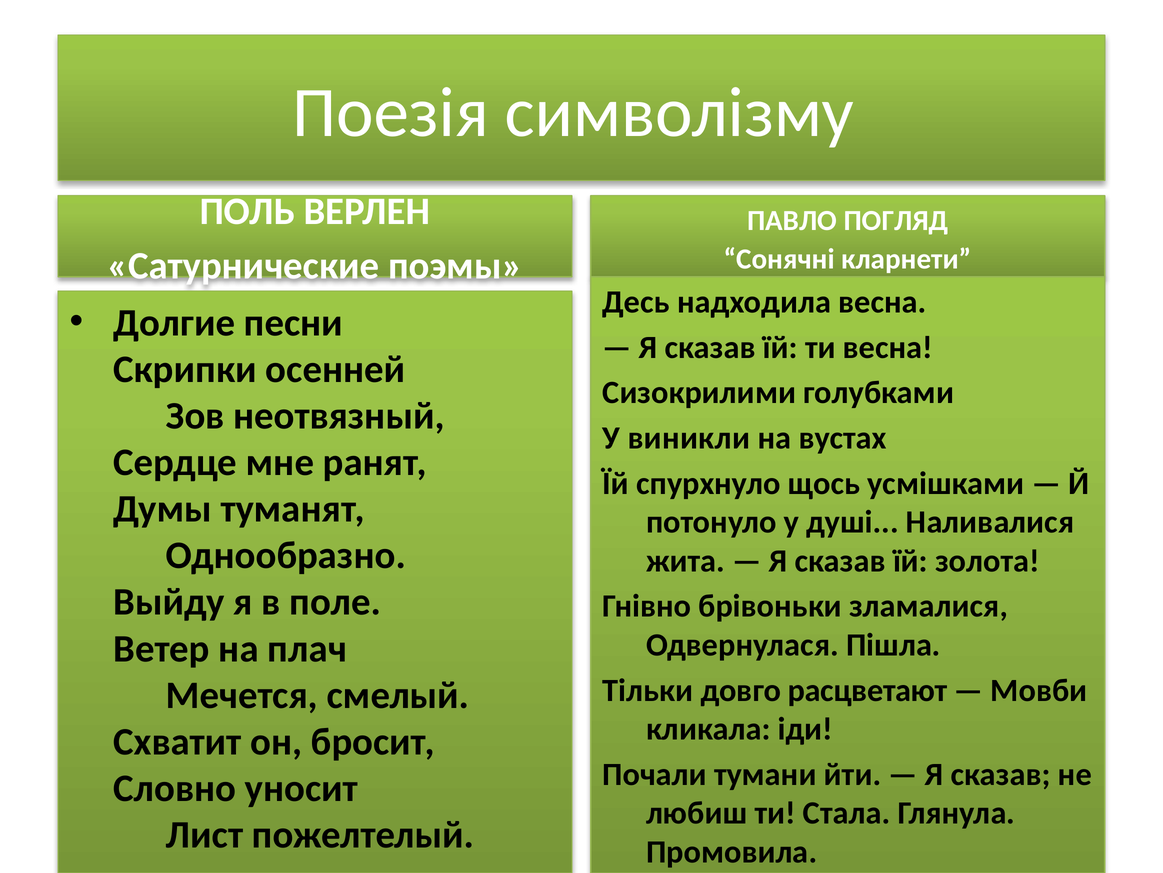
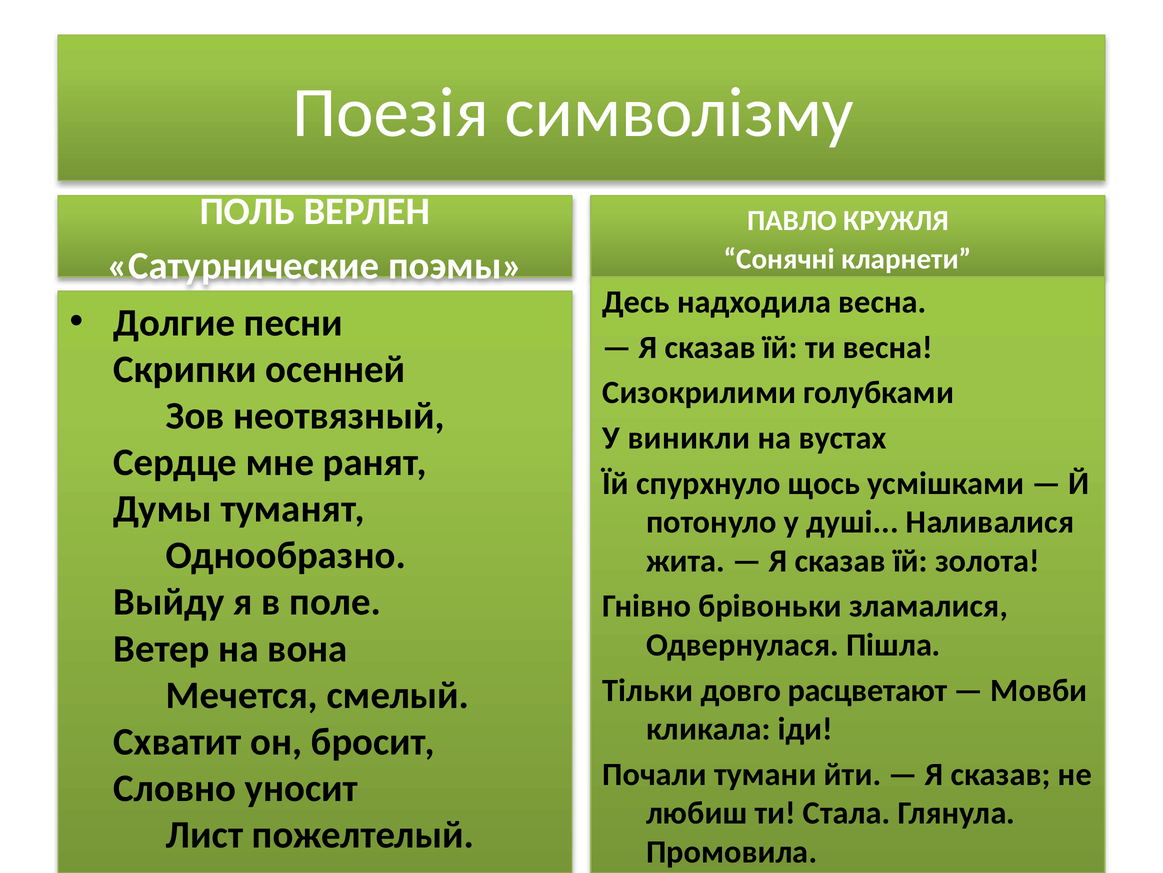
ПОГЛЯД: ПОГЛЯД -> КРУЖЛЯ (896, 220)
плач: плач -> вона (307, 648)
